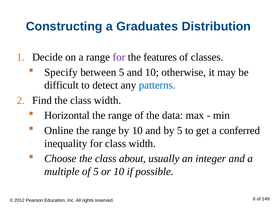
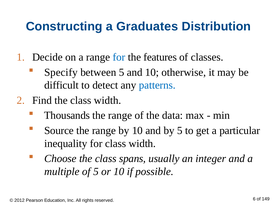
for colour: purple -> blue (119, 57)
Horizontal: Horizontal -> Thousands (67, 115)
Online: Online -> Source (59, 130)
conferred: conferred -> particular (240, 130)
about: about -> spans (133, 158)
